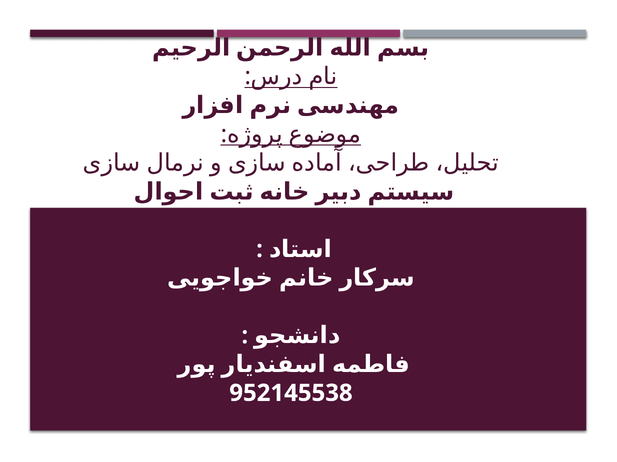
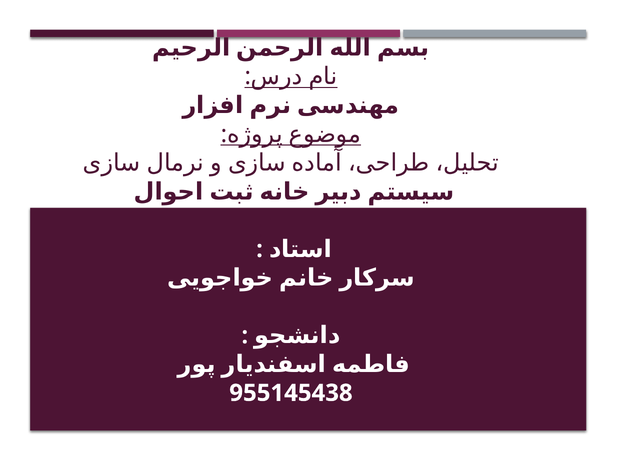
952145538: 952145538 -> 955145438 (291, 394)
